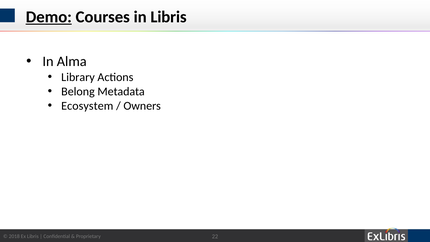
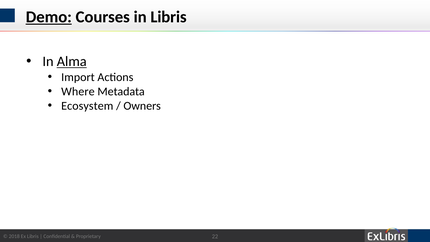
Alma underline: none -> present (72, 61)
Library: Library -> Import (78, 77)
Belong: Belong -> Where (78, 91)
